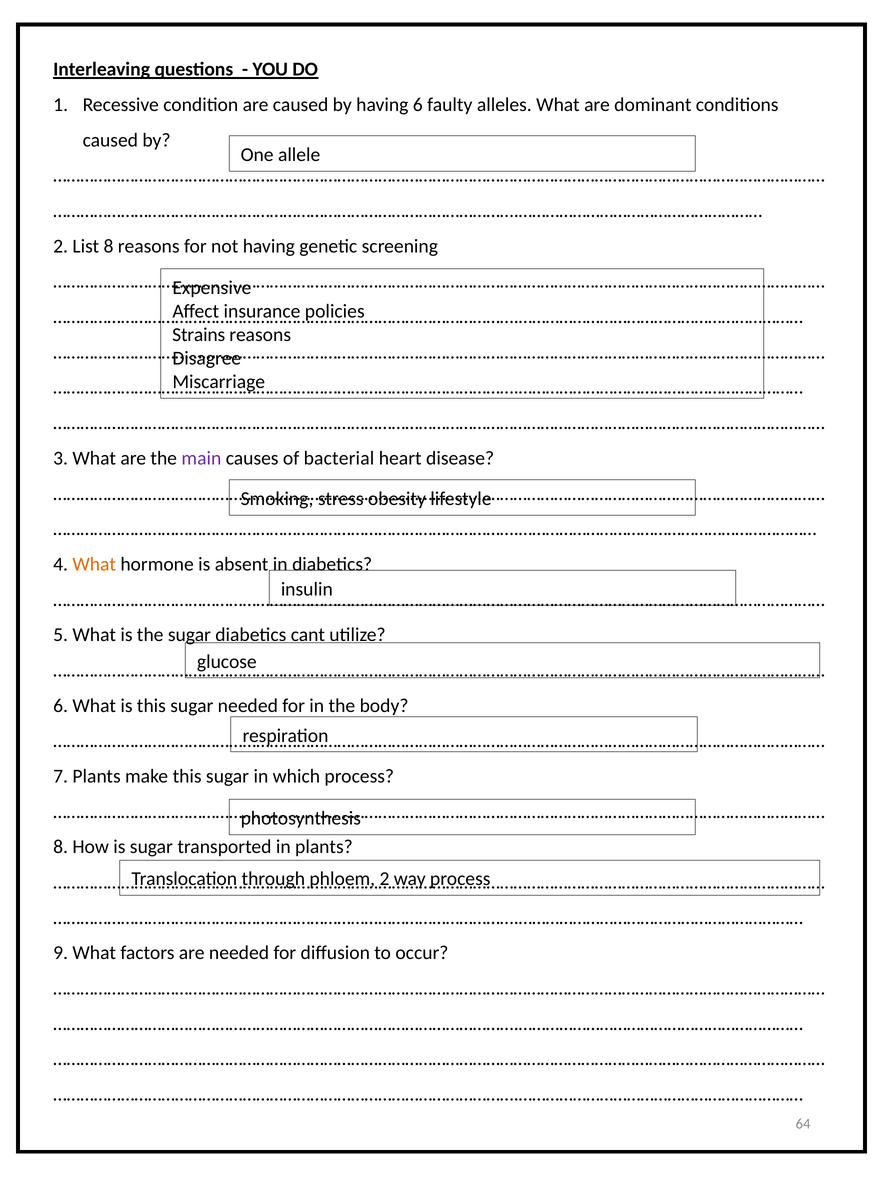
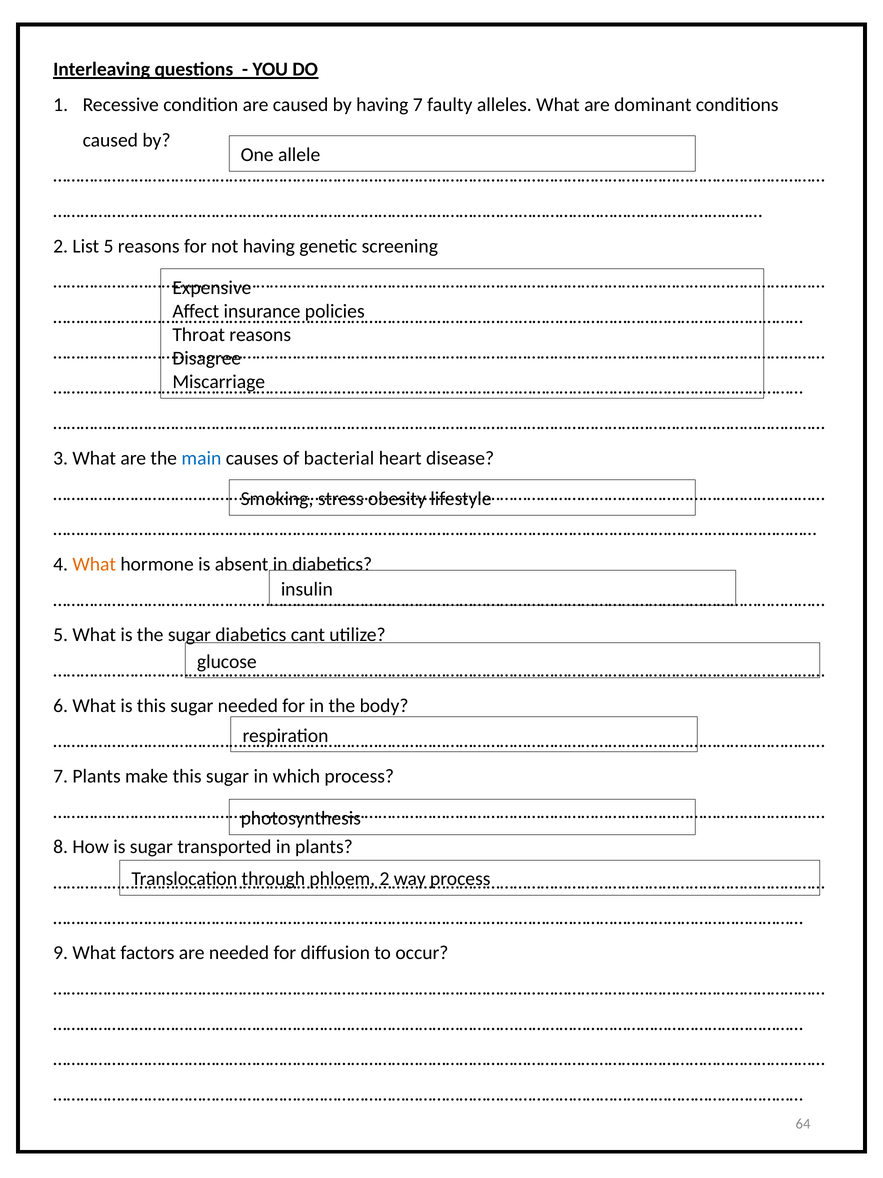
having 6: 6 -> 7 (418, 105)
List 8: 8 -> 5 (109, 246)
Strains: Strains -> Throat (199, 335)
main colour: purple -> blue (201, 458)
